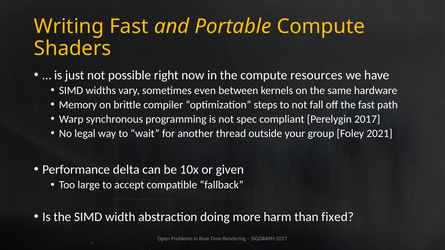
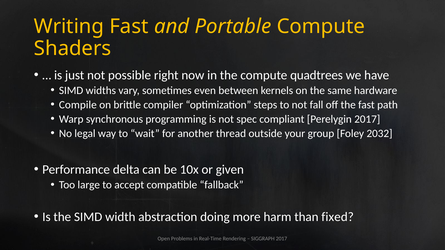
resources: resources -> quadtrees (317, 75)
Memory: Memory -> Compile (78, 105)
2021: 2021 -> 2032 (379, 134)
